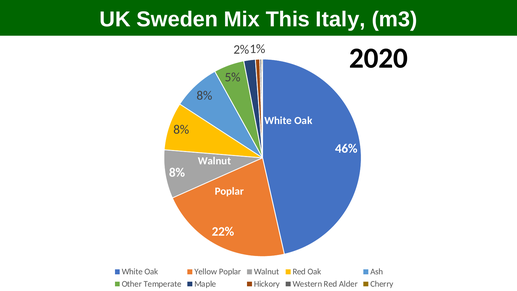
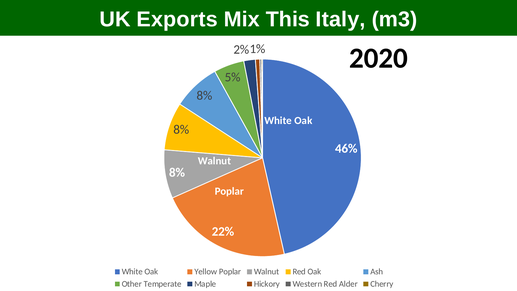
Sweden: Sweden -> Exports (177, 19)
